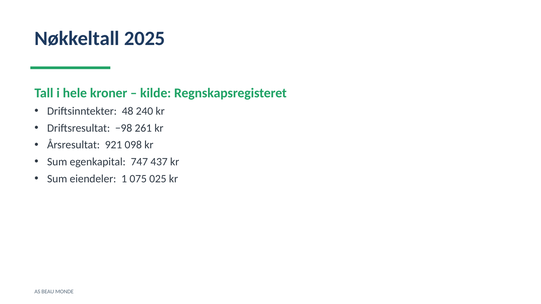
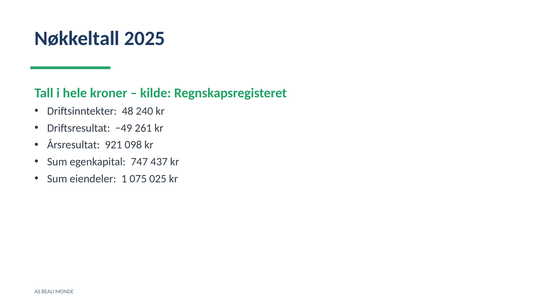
−98: −98 -> −49 (124, 128)
